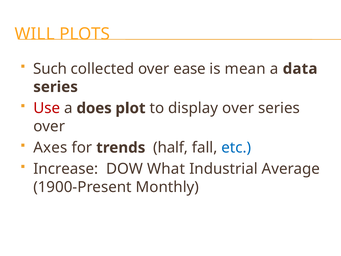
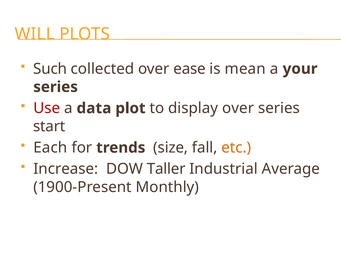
data: data -> your (300, 69)
does: does -> data (94, 108)
over: over -> start (49, 126)
Axes: Axes -> Each (50, 148)
half: half -> size (171, 148)
etc colour: blue -> orange (236, 148)
What: What -> Taller (166, 169)
